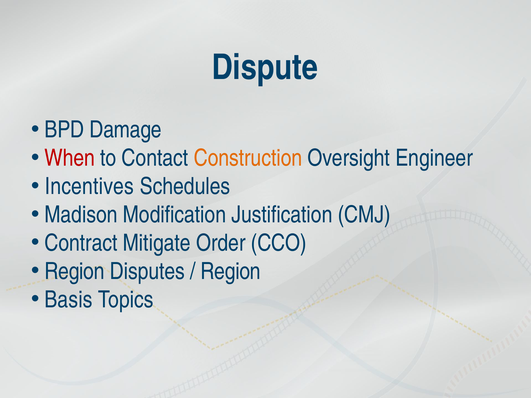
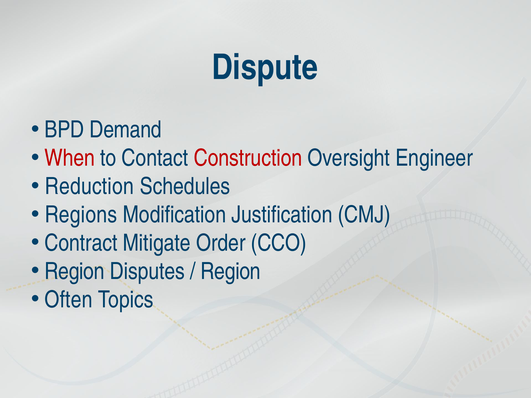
Damage: Damage -> Demand (126, 130)
Construction colour: orange -> red (248, 158)
Incentives: Incentives -> Reduction (89, 187)
Madison: Madison -> Regions (81, 215)
Basis: Basis -> Often (69, 300)
